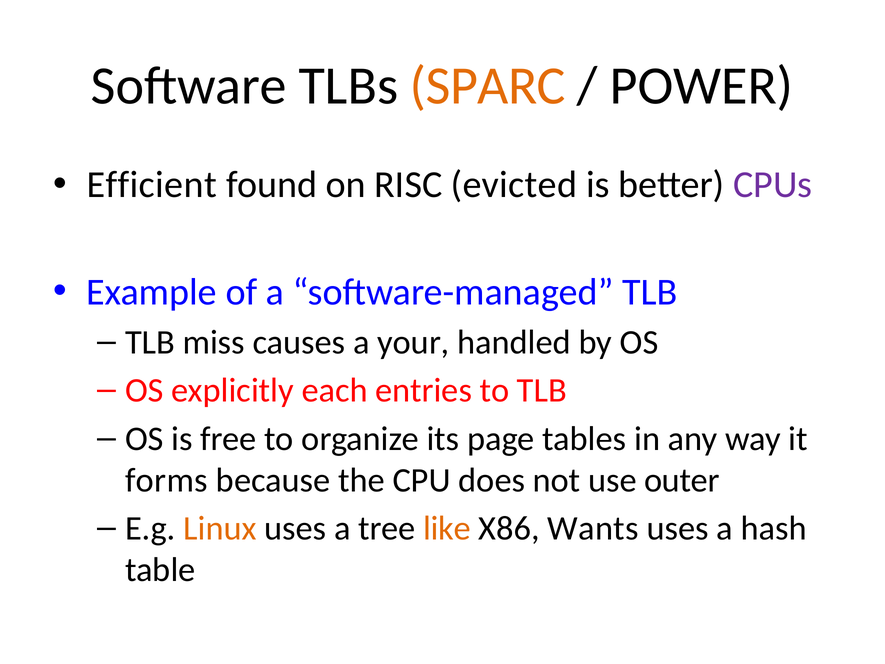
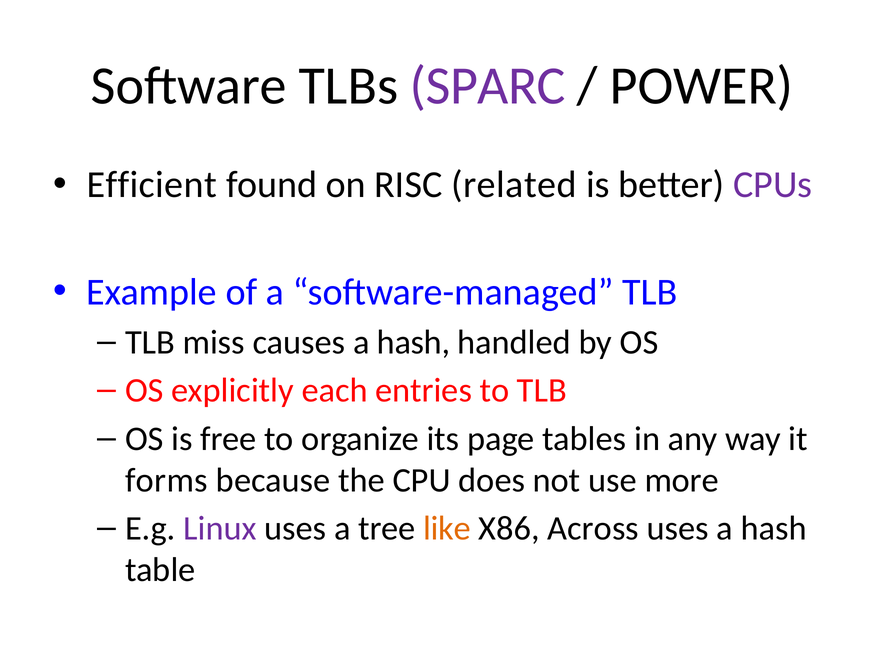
SPARC colour: orange -> purple (488, 86)
evicted: evicted -> related (514, 185)
causes a your: your -> hash (414, 342)
outer: outer -> more (682, 480)
Linux colour: orange -> purple (220, 528)
Wants: Wants -> Across (593, 528)
